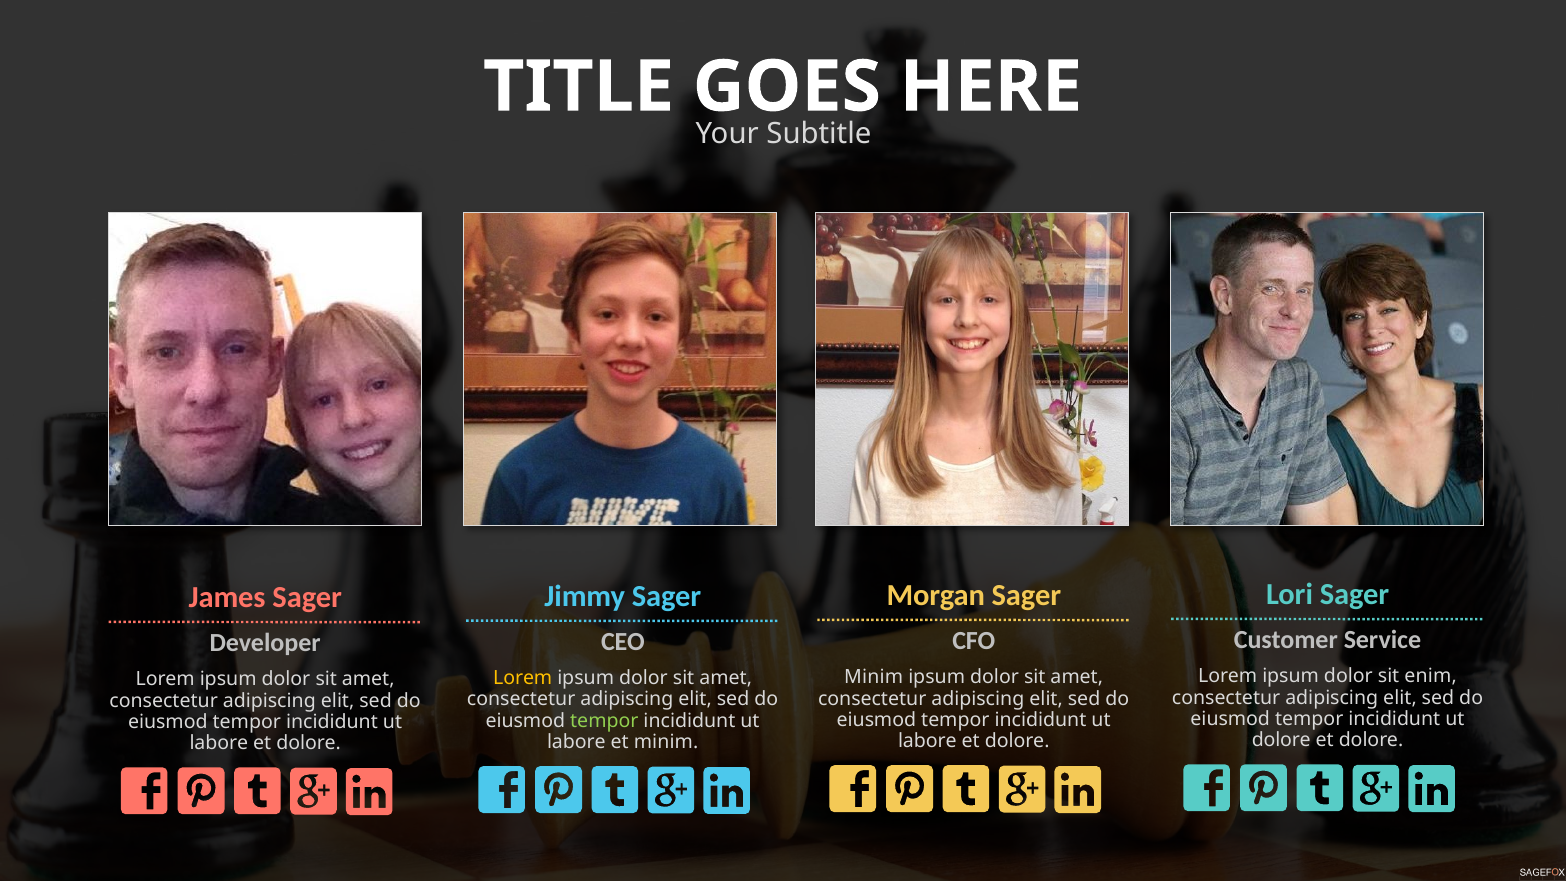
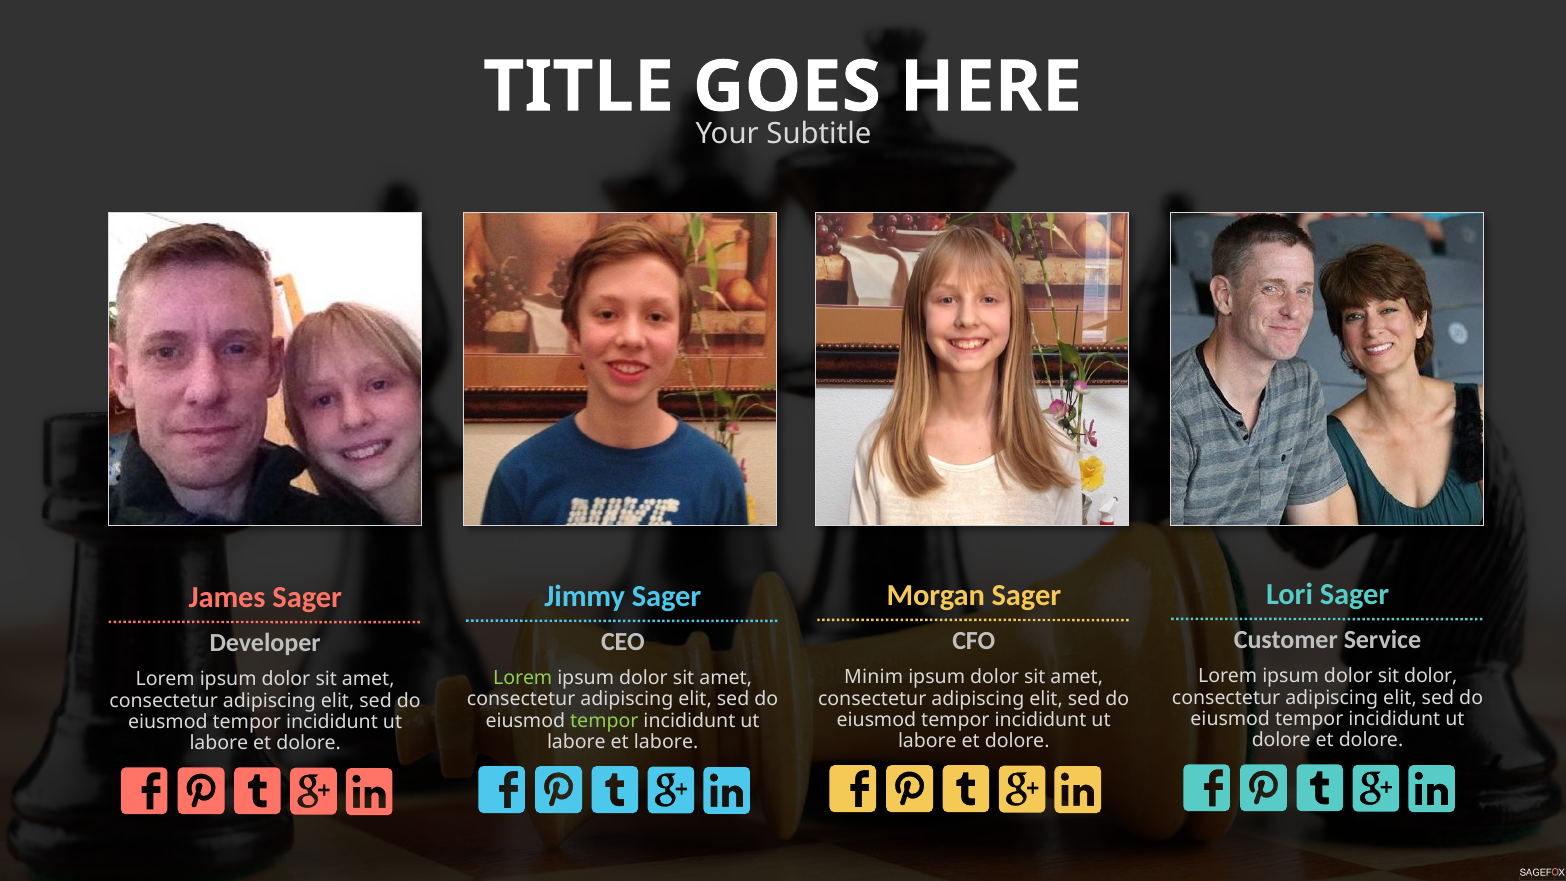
sit enim: enim -> dolor (1431, 676)
Lorem colour: yellow -> light green (523, 678)
et minim: minim -> labore (666, 742)
